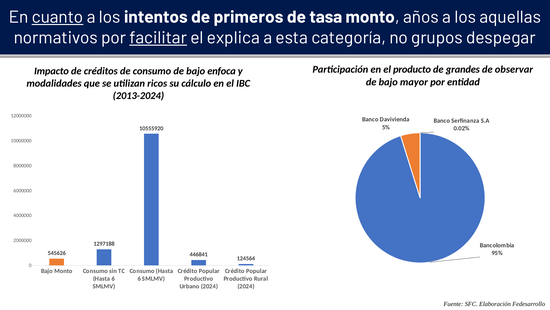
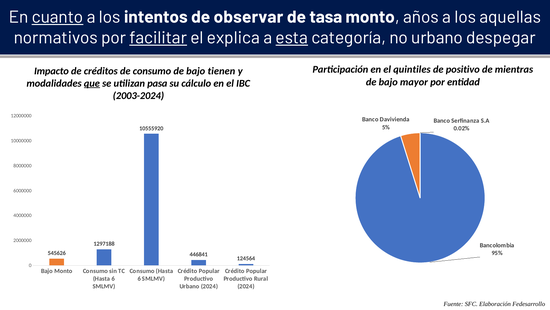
primeros: primeros -> observar (248, 17)
esta underline: none -> present (292, 38)
no grupos: grupos -> urbano (437, 38)
producto: producto -> quintiles (412, 69)
grandes: grandes -> positivo (463, 69)
observar: observar -> mientras (514, 69)
enfoca: enfoca -> tienen (221, 71)
que underline: none -> present (92, 83)
ricos: ricos -> pasa (157, 83)
2013-2024: 2013-2024 -> 2003-2024 (138, 96)
